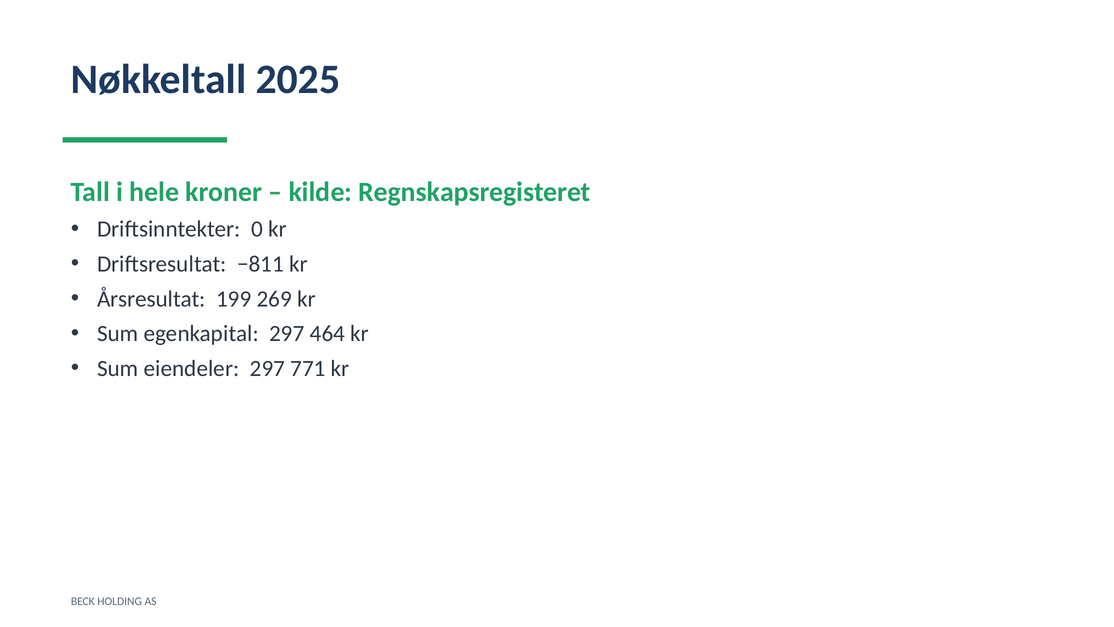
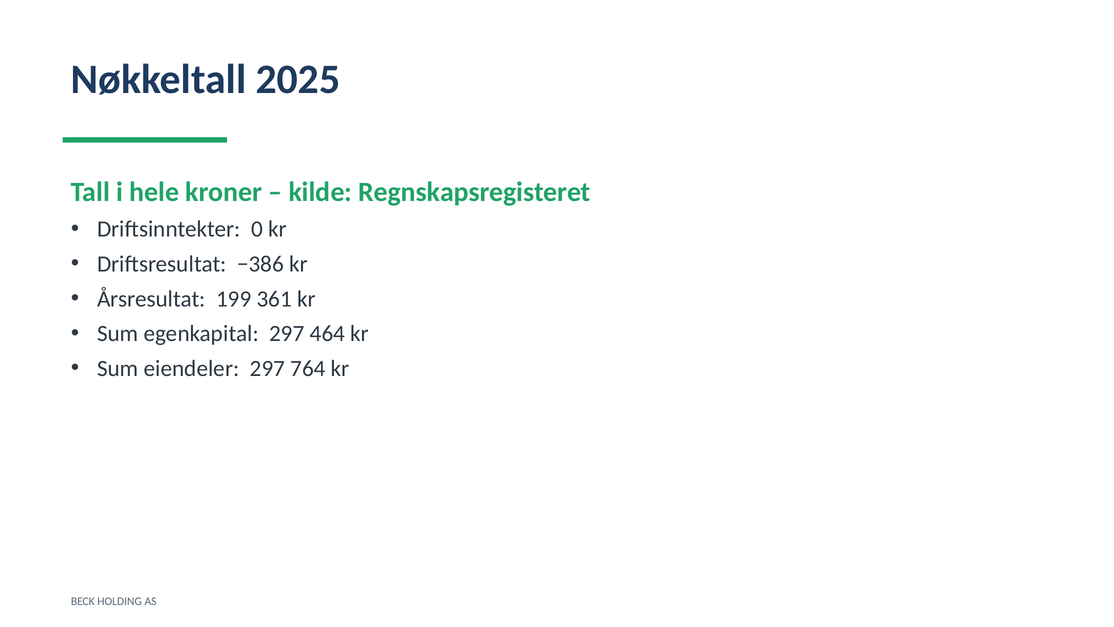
−811: −811 -> −386 (260, 264)
269: 269 -> 361 (274, 299)
771: 771 -> 764 (308, 368)
